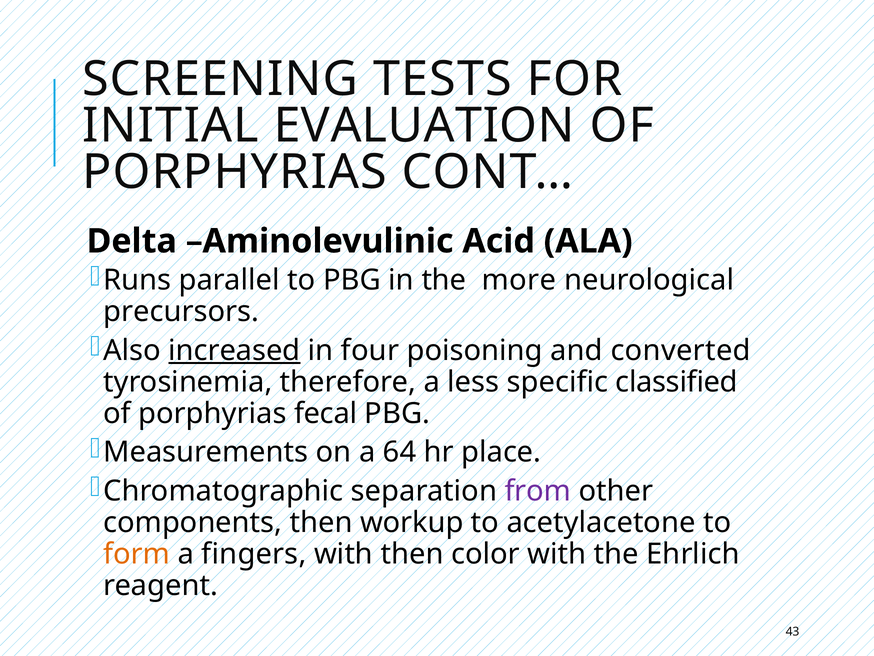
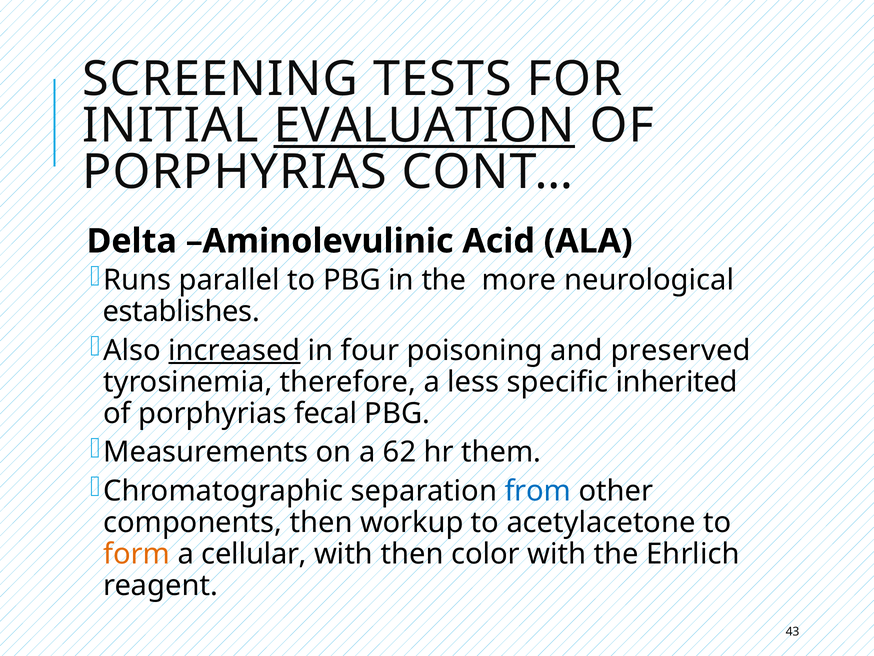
EVALUATION underline: none -> present (424, 126)
precursors: precursors -> establishes (181, 311)
converted: converted -> preserved (681, 350)
classified: classified -> inherited (677, 382)
64: 64 -> 62 (400, 452)
place: place -> them (501, 452)
from colour: purple -> blue (538, 491)
fingers: fingers -> cellular (254, 554)
